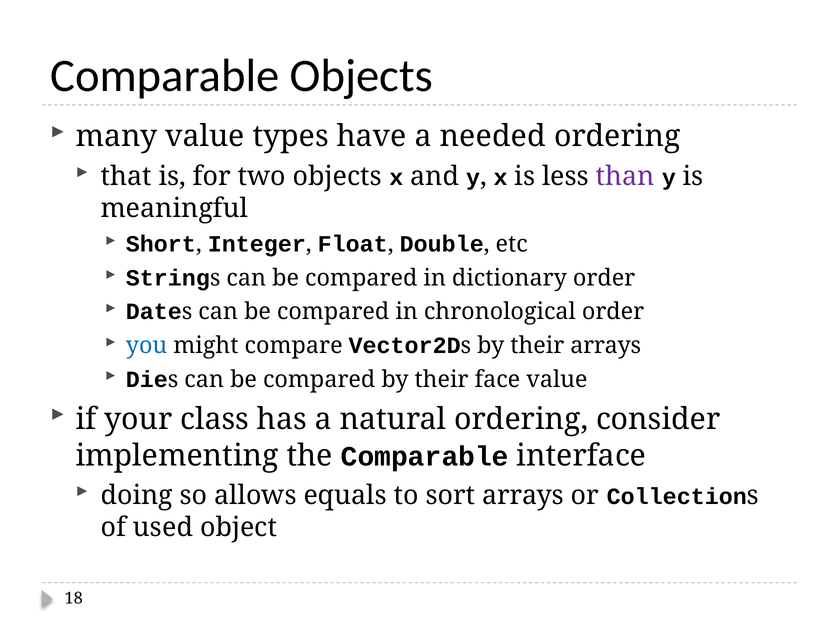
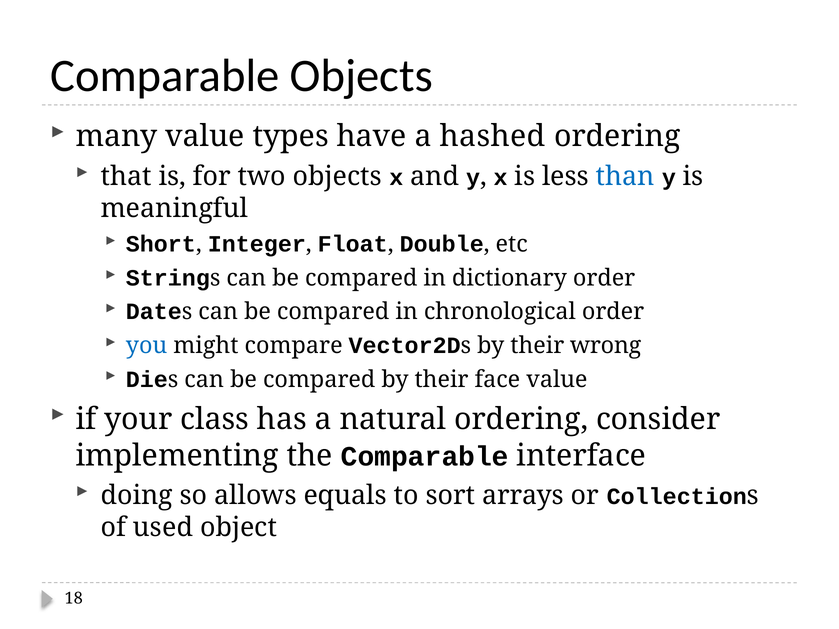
needed: needed -> hashed (493, 136)
than colour: purple -> blue (625, 176)
their arrays: arrays -> wrong (606, 346)
